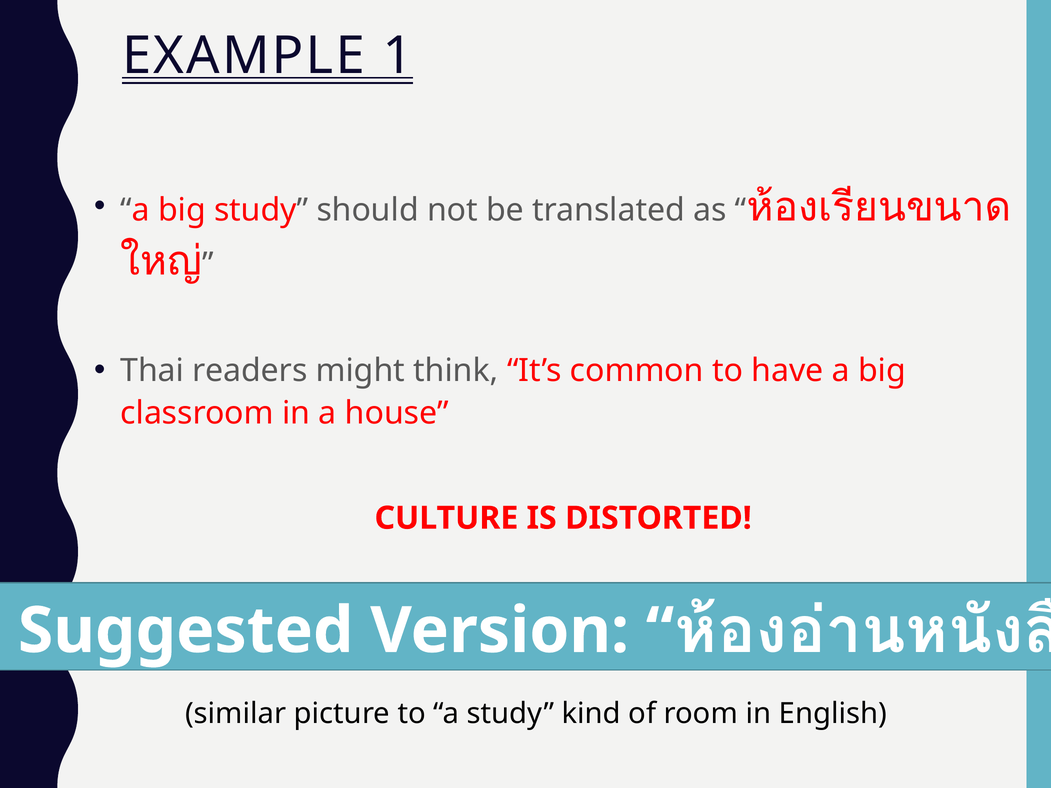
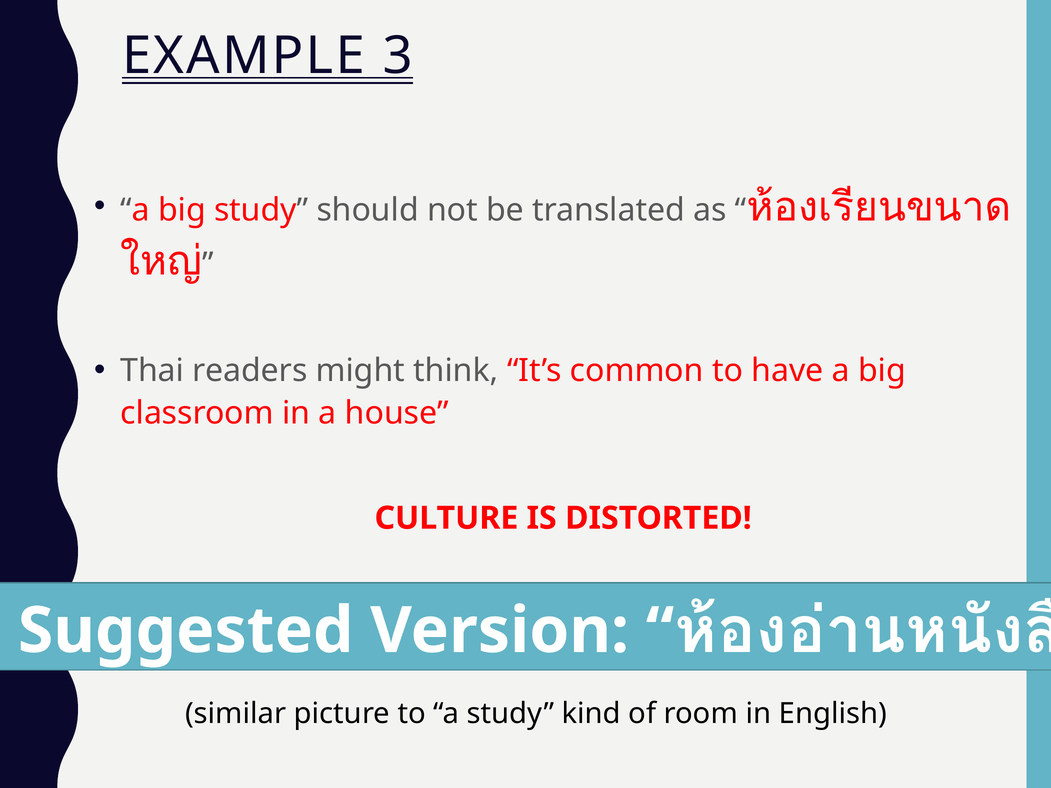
1: 1 -> 3 (398, 56)
